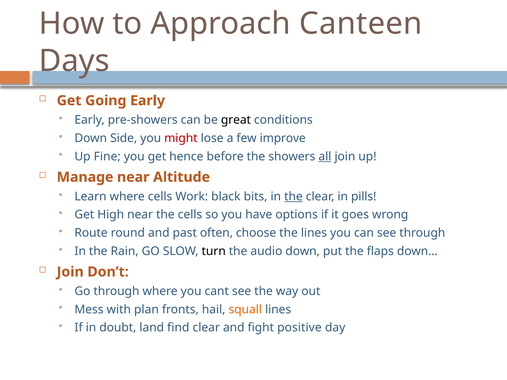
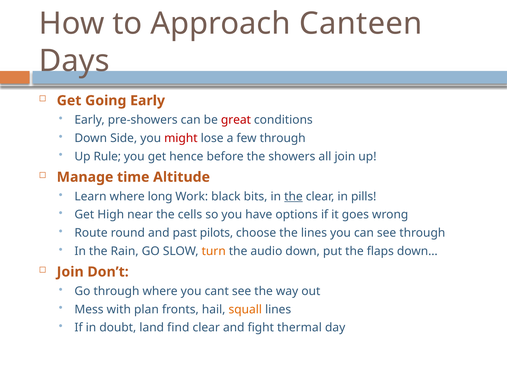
great colour: black -> red (236, 120)
few improve: improve -> through (283, 138)
Fine: Fine -> Rule (107, 157)
all underline: present -> none (325, 157)
Manage near: near -> time (133, 177)
where cells: cells -> long (160, 197)
often: often -> pilots (216, 233)
turn colour: black -> orange (214, 251)
positive: positive -> thermal (299, 328)
